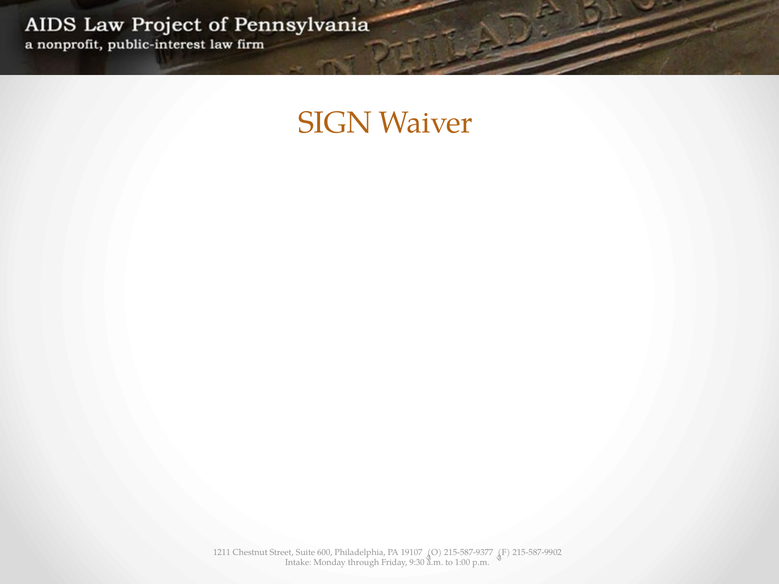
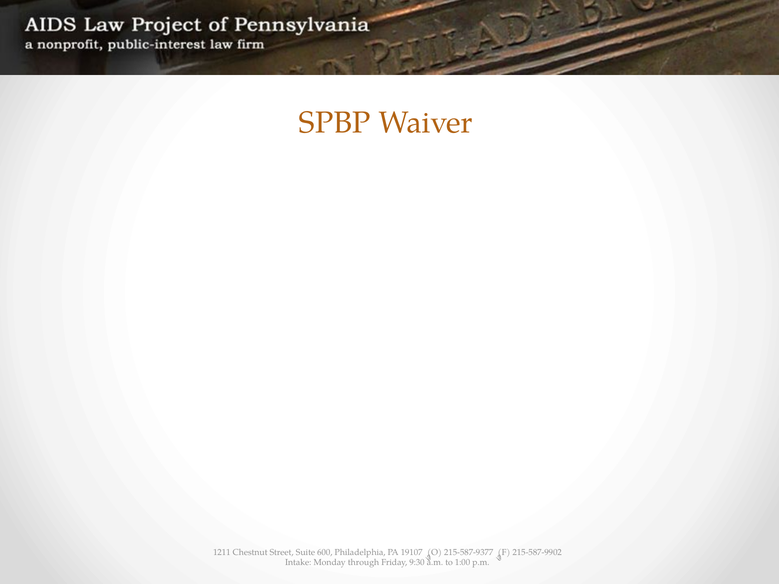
SIGN: SIGN -> SPBP (335, 123)
